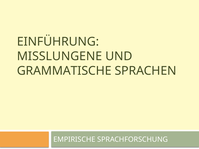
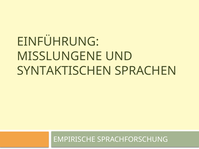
GRAMMATISCHE: GRAMMATISCHE -> SYNTAKTISCHEN (64, 71)
